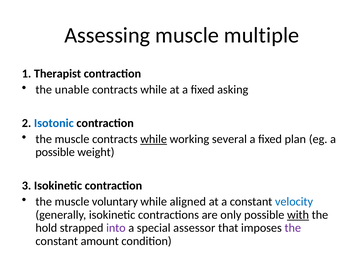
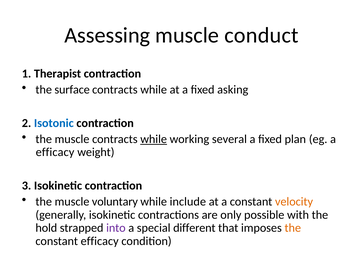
multiple: multiple -> conduct (261, 35)
unable: unable -> surface (72, 90)
possible: possible -> efficacy (55, 152)
aligned: aligned -> include (188, 202)
velocity colour: blue -> orange (294, 202)
with underline: present -> none (298, 215)
assessor: assessor -> different (194, 228)
the colour: purple -> orange (293, 228)
constant amount: amount -> efficacy (100, 241)
